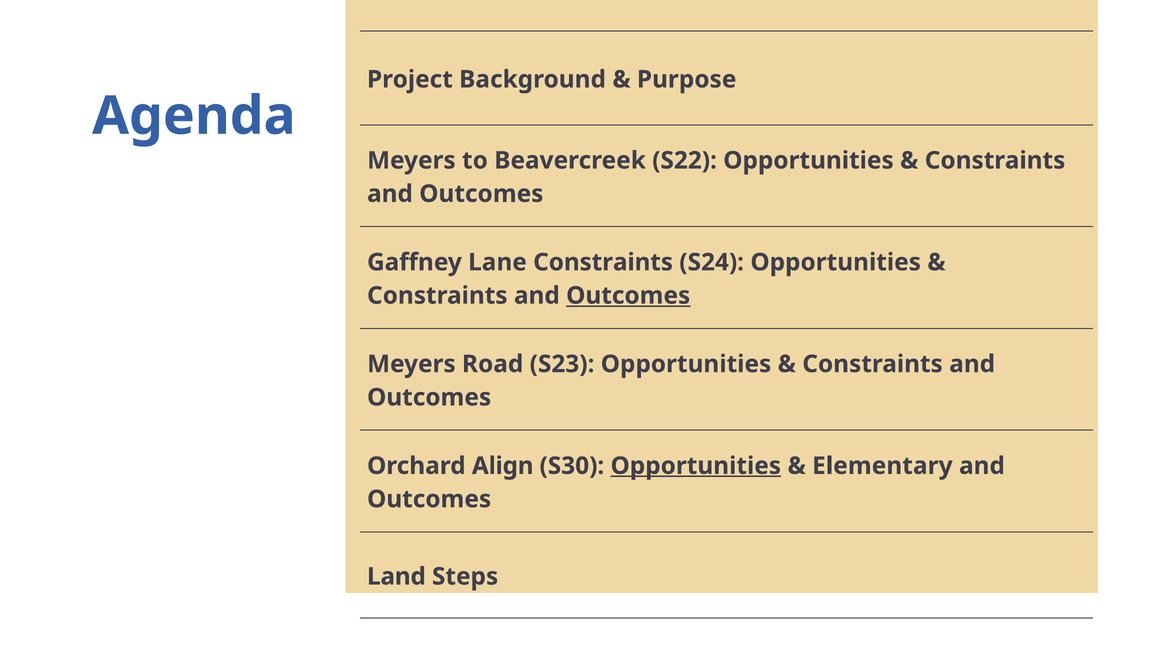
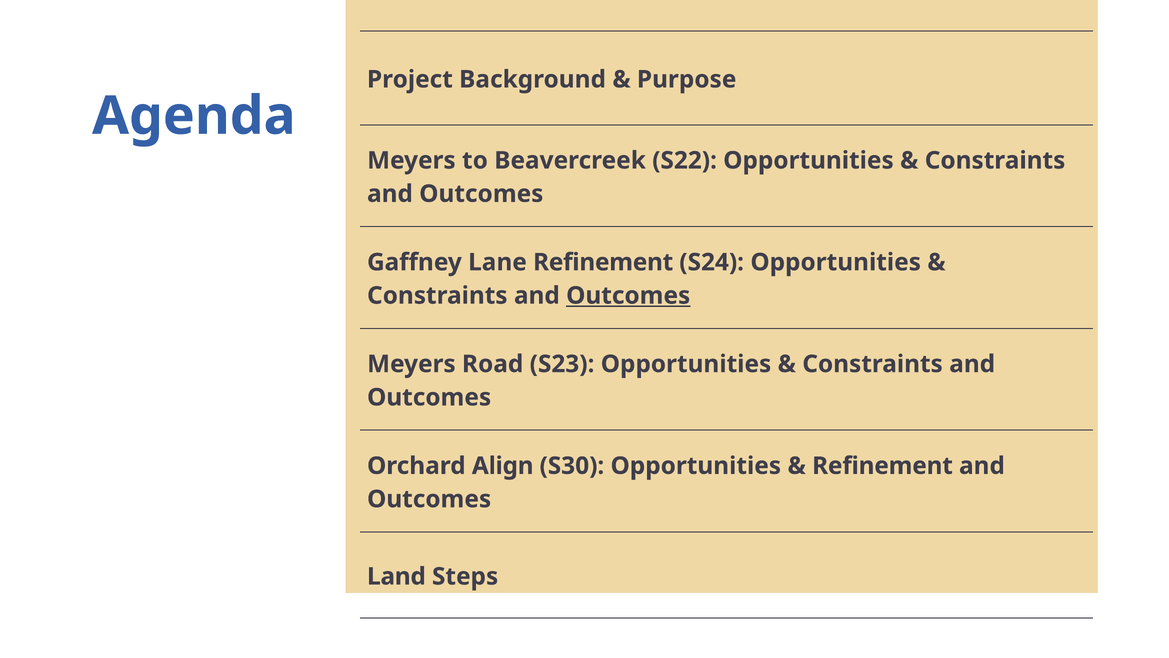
Lane Constraints: Constraints -> Refinement (603, 262)
Opportunities underline: present -> none (696, 466)
Elementary: Elementary -> Refinement (882, 466)
